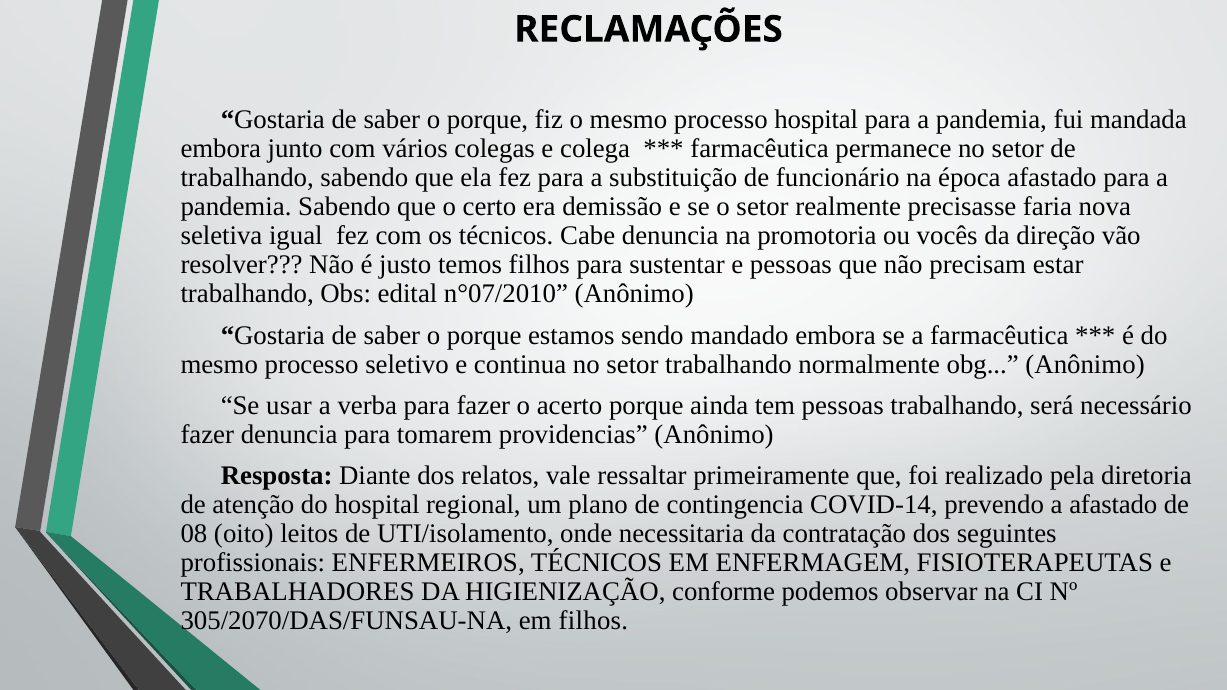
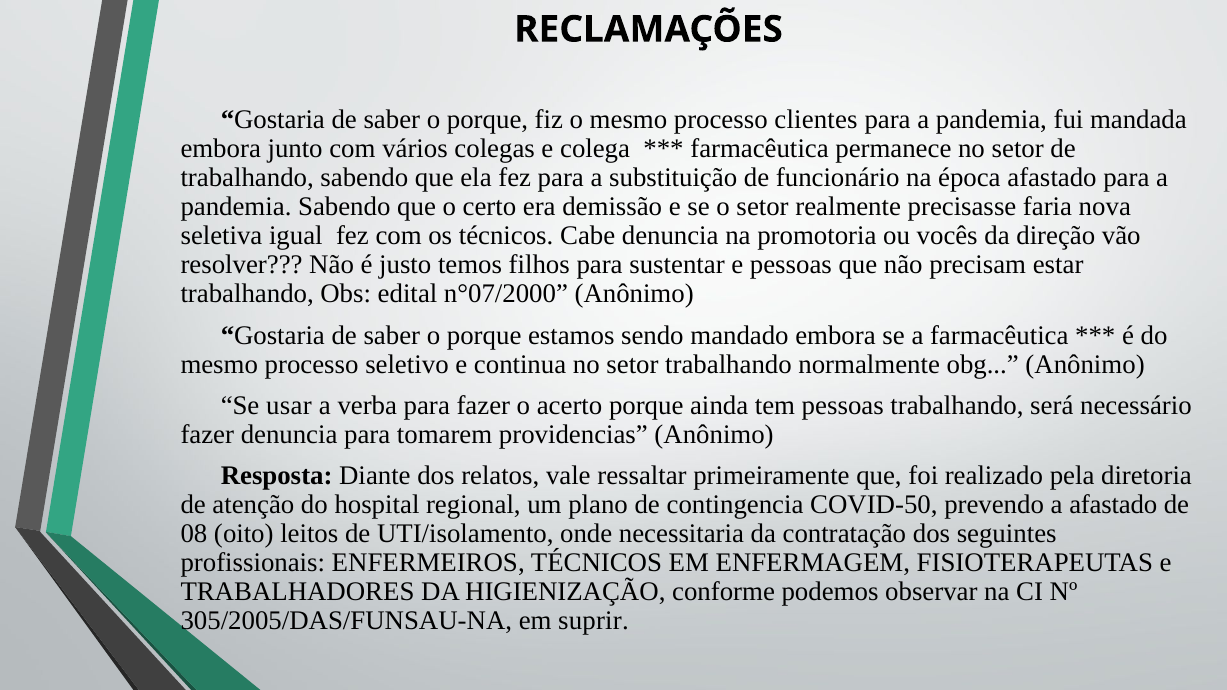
processo hospital: hospital -> clientes (816, 120)
n°07/2010: n°07/2010 -> n°07/2000 (506, 294)
COVID-14: COVID-14 -> COVID-50 (874, 505)
305/2070/DAS/FUNSAU-NA: 305/2070/DAS/FUNSAU-NA -> 305/2005/DAS/FUNSAU-NA (346, 621)
em filhos: filhos -> suprir (593, 621)
